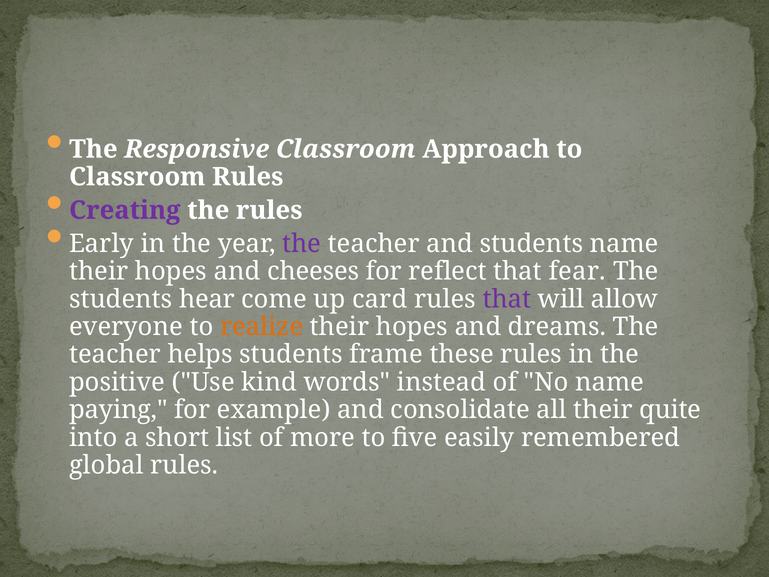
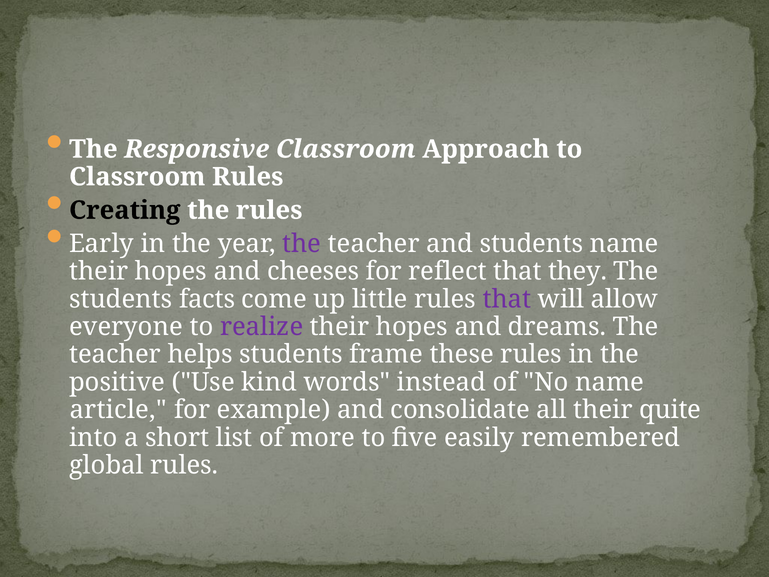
Creating colour: purple -> black (125, 210)
fear: fear -> they (578, 271)
hear: hear -> facts (207, 299)
card: card -> little (380, 299)
realize colour: orange -> purple (262, 327)
paying: paying -> article (118, 410)
